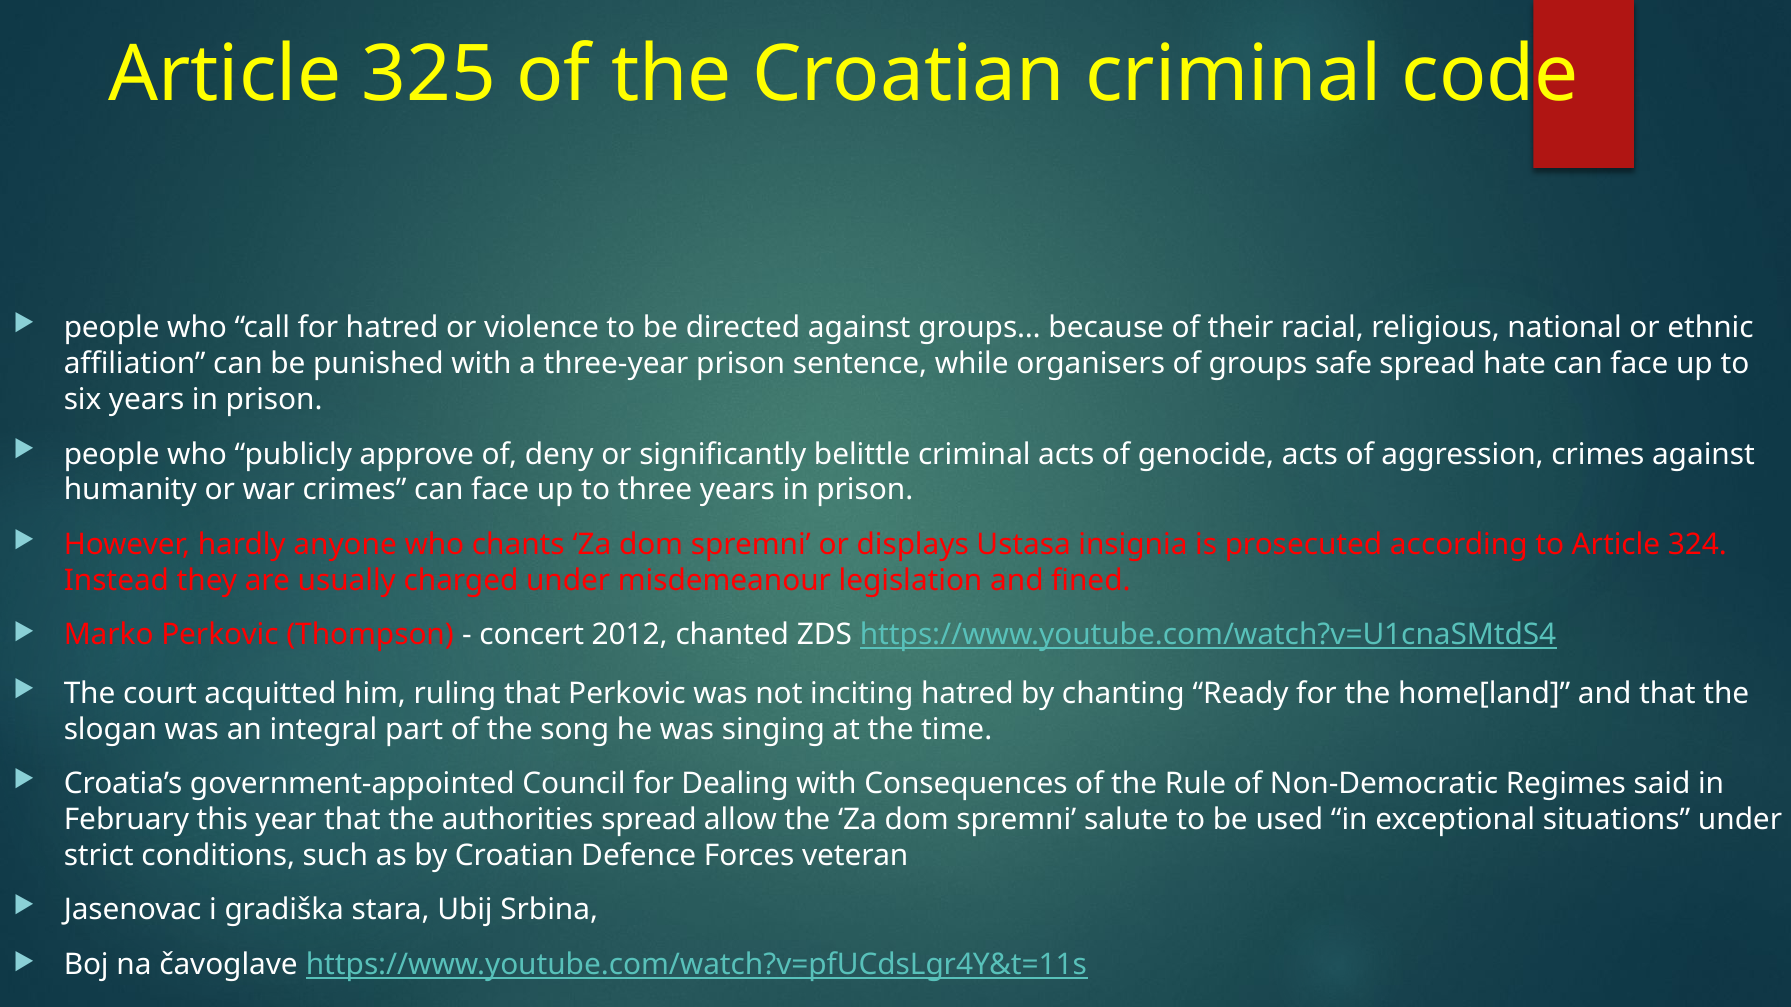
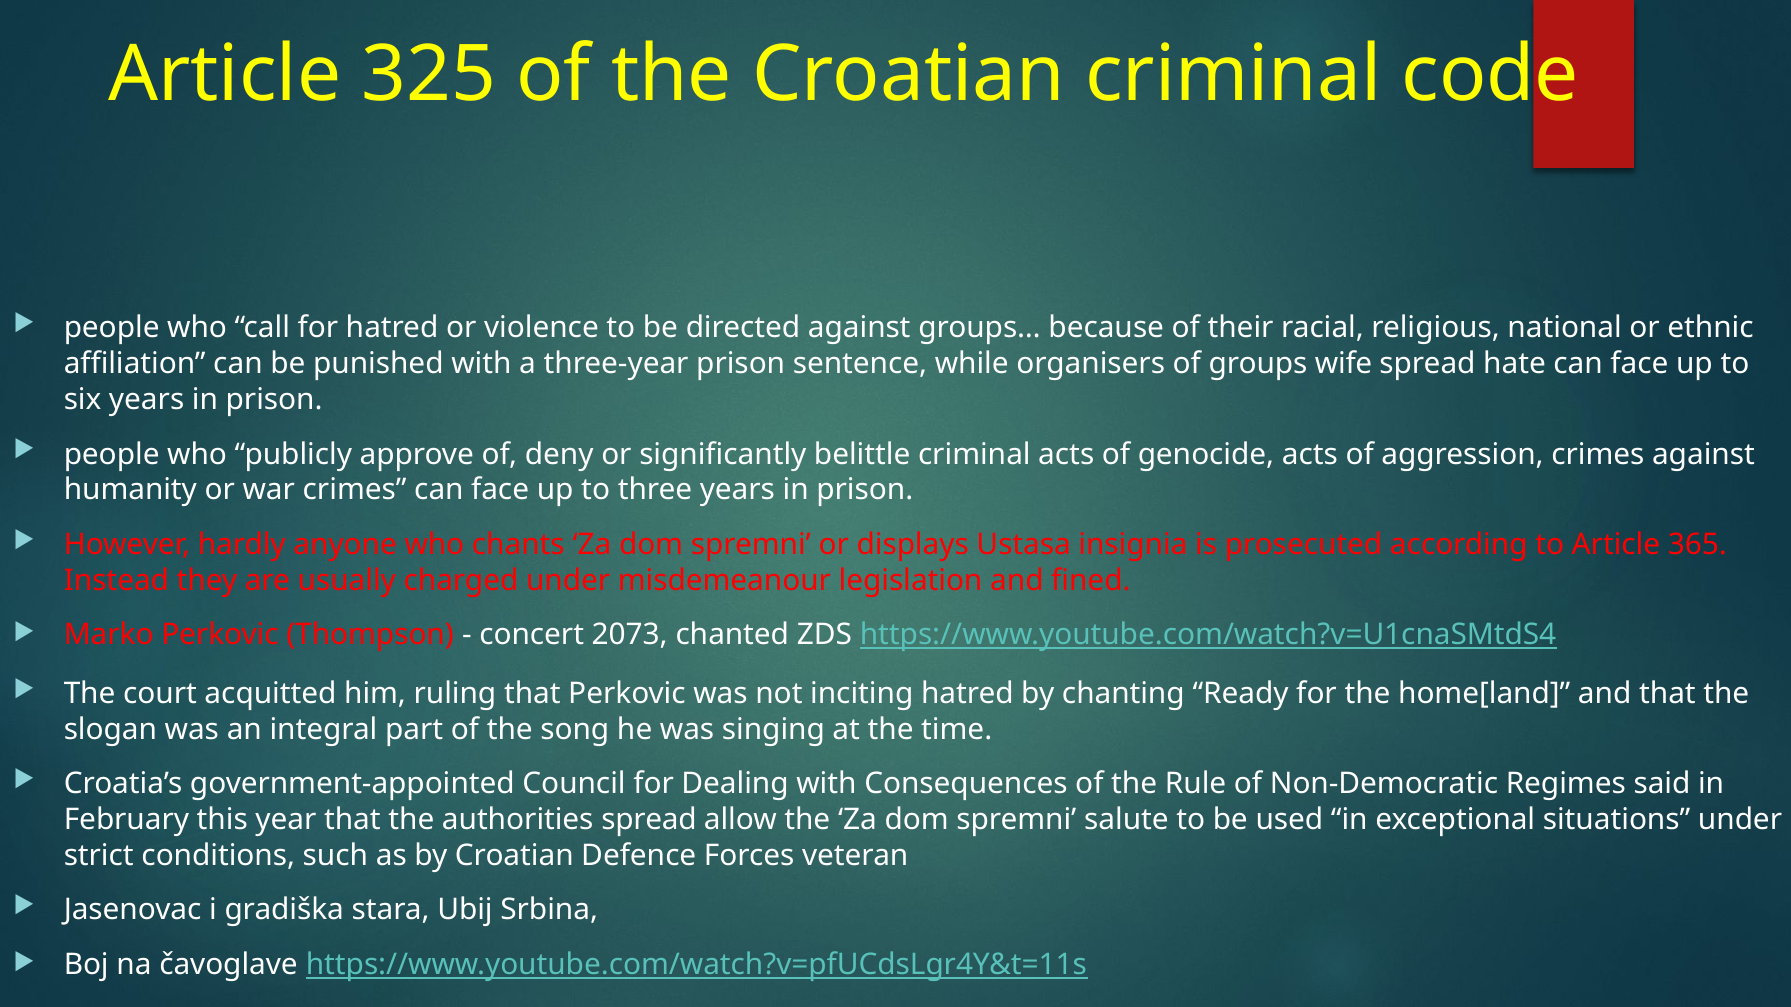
safe: safe -> wife (1344, 364)
324: 324 -> 365 (1697, 545)
2012: 2012 -> 2073 (630, 635)
